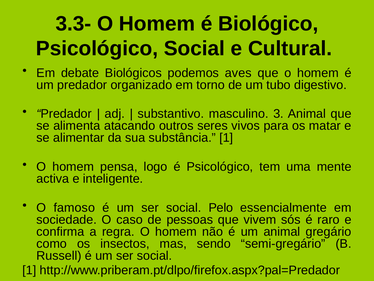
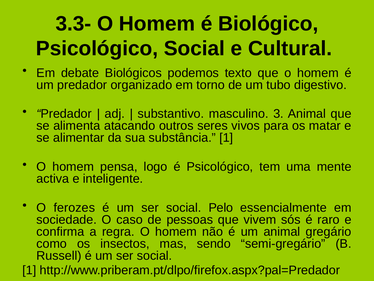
aves: aves -> texto (238, 73)
famoso: famoso -> ferozes (74, 207)
